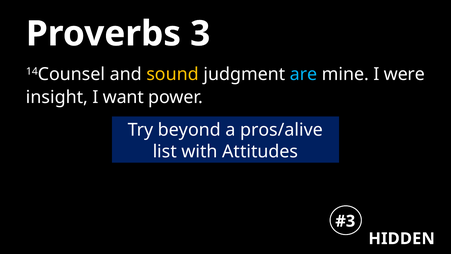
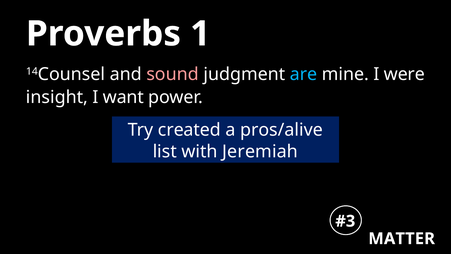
3: 3 -> 1 (200, 34)
sound colour: yellow -> pink (173, 74)
beyond: beyond -> created (189, 130)
Attitudes: Attitudes -> Jeremiah (260, 151)
HIDDEN: HIDDEN -> MATTER (402, 238)
